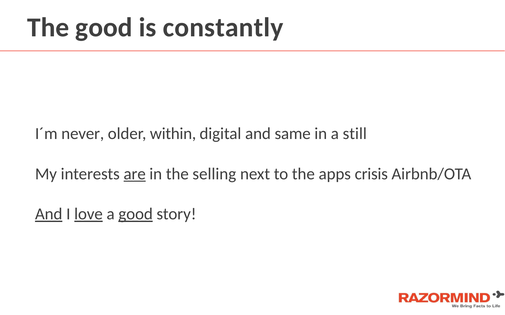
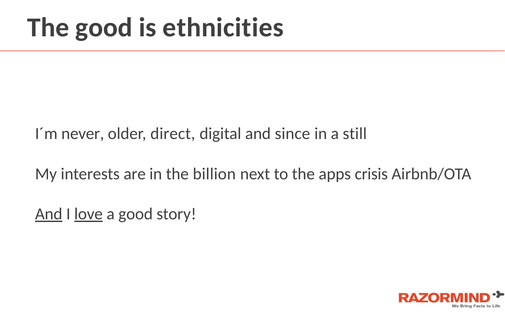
constantly: constantly -> ethnicities (223, 28)
within: within -> direct (173, 134)
same: same -> since (292, 134)
are underline: present -> none (135, 174)
selling: selling -> billion (214, 174)
good underline: present -> none (136, 215)
